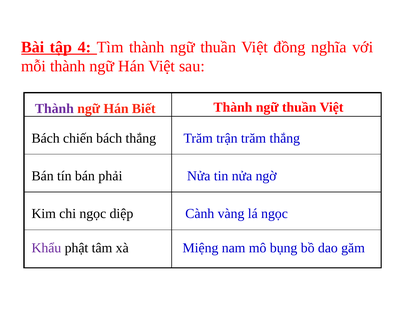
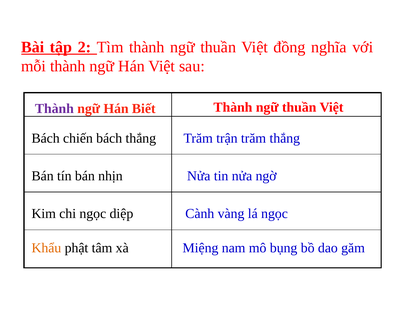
4: 4 -> 2 (84, 47)
phải: phải -> nhịn (110, 176)
Khẩu colour: purple -> orange (46, 248)
